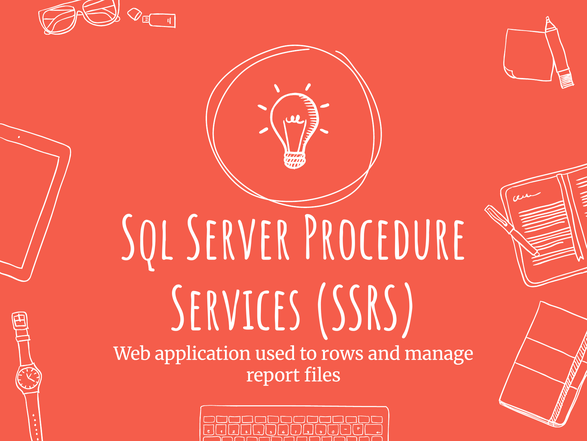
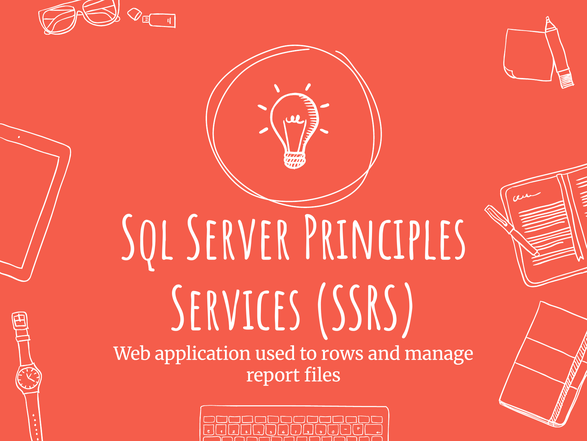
Procedure: Procedure -> Principles (385, 239)
